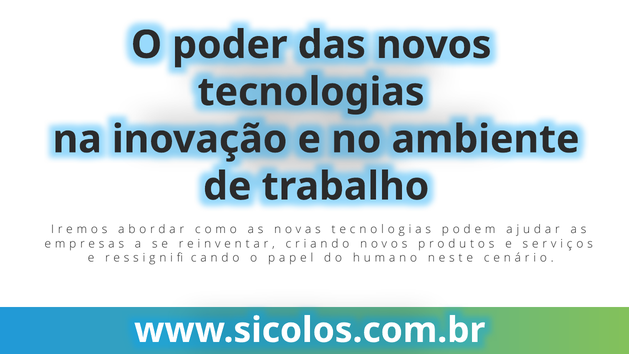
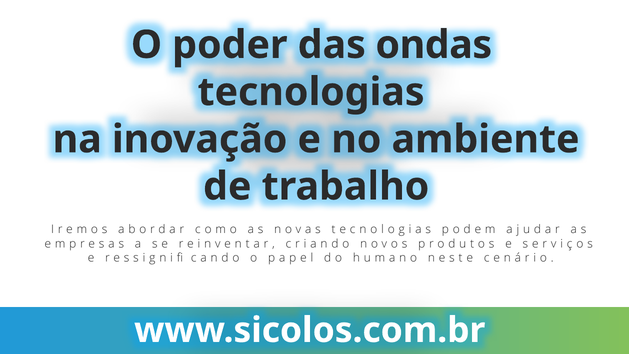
novos: novos -> ondas (434, 45)
